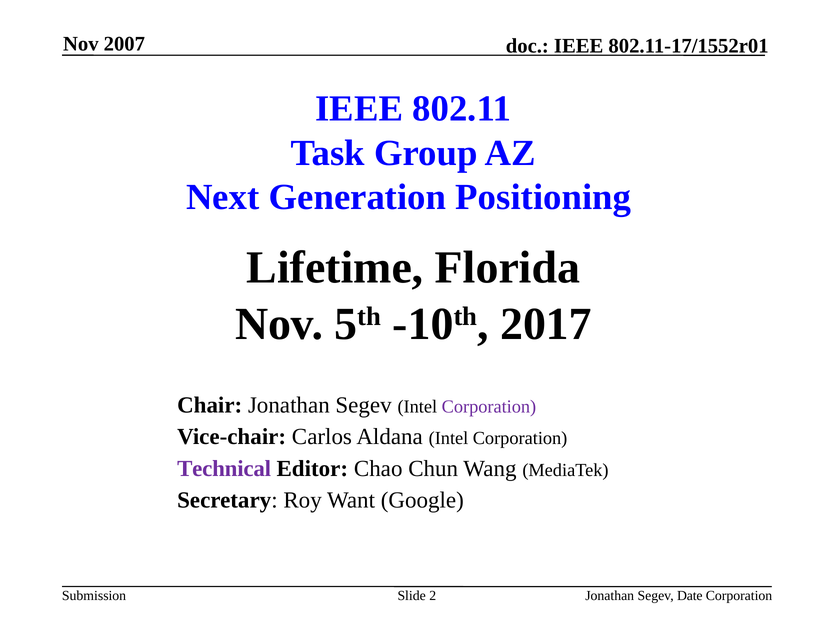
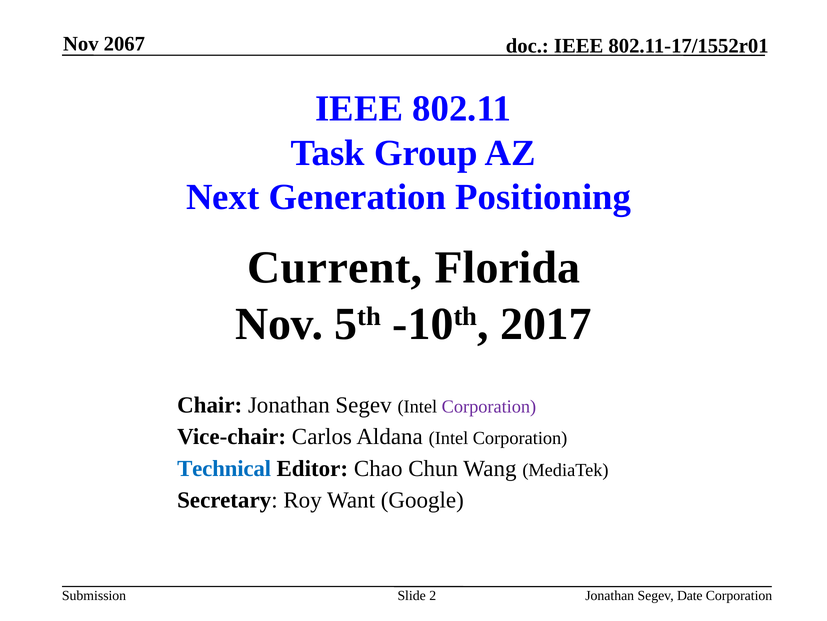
2007: 2007 -> 2067 (124, 44)
Lifetime: Lifetime -> Current (335, 267)
Technical colour: purple -> blue (224, 468)
